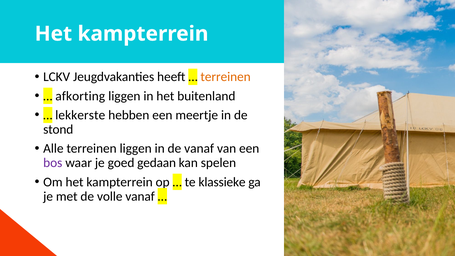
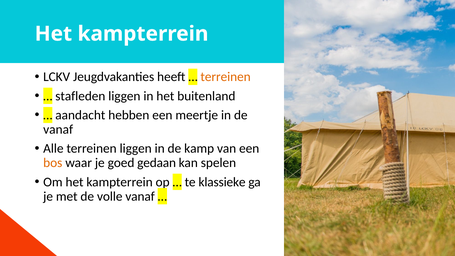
afkorting: afkorting -> stafleden (80, 96)
lekkerste: lekkerste -> aandacht (80, 115)
stond: stond -> vanaf (58, 129)
de vanaf: vanaf -> kamp (199, 148)
bos colour: purple -> orange (53, 163)
